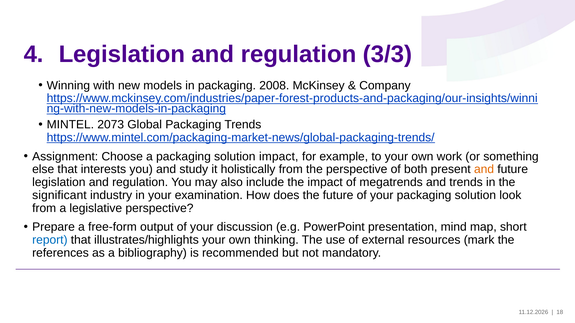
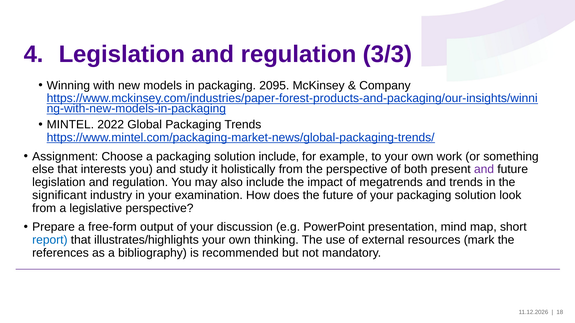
2008: 2008 -> 2095 (274, 86)
2073: 2073 -> 2022 (111, 125)
solution impact: impact -> include (279, 157)
and colour: orange -> purple (484, 170)
